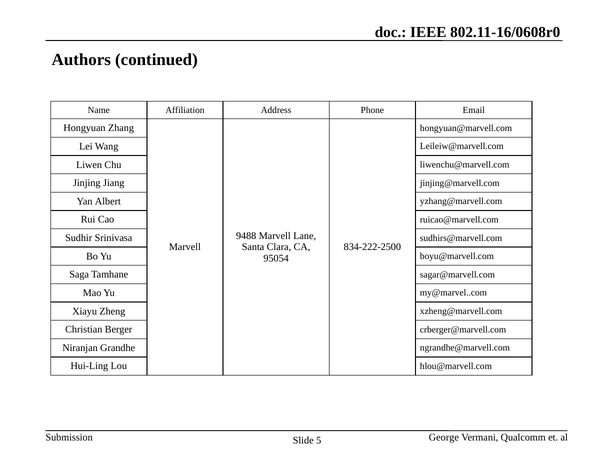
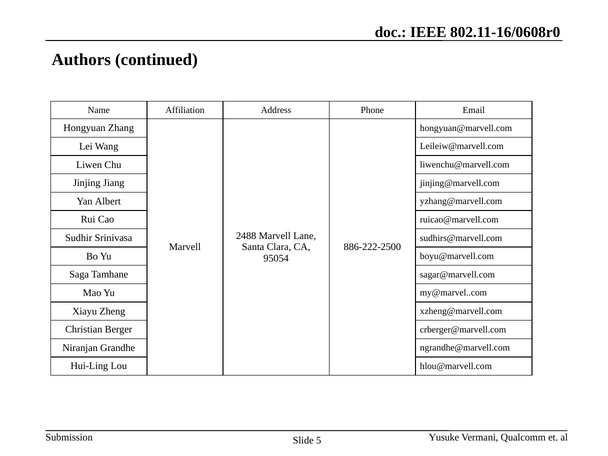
9488: 9488 -> 2488 (246, 236)
834-222-2500: 834-222-2500 -> 886-222-2500 (372, 247)
George: George -> Yusuke (444, 437)
